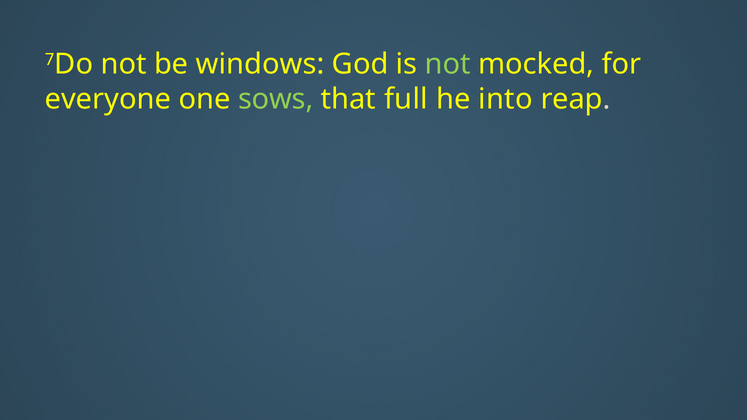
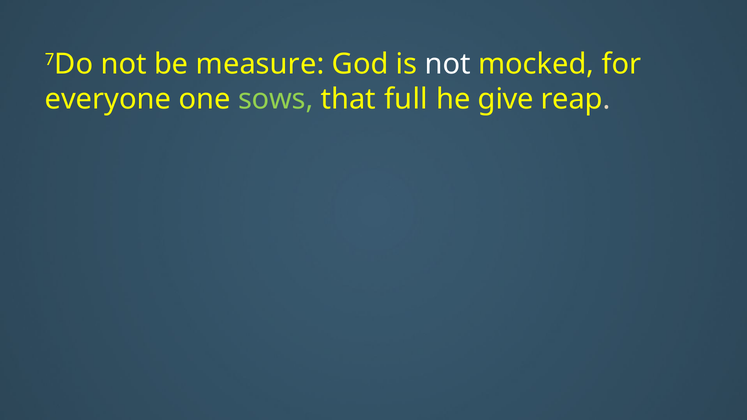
windows: windows -> measure (260, 64)
not colour: light green -> white (448, 64)
into: into -> give (506, 99)
